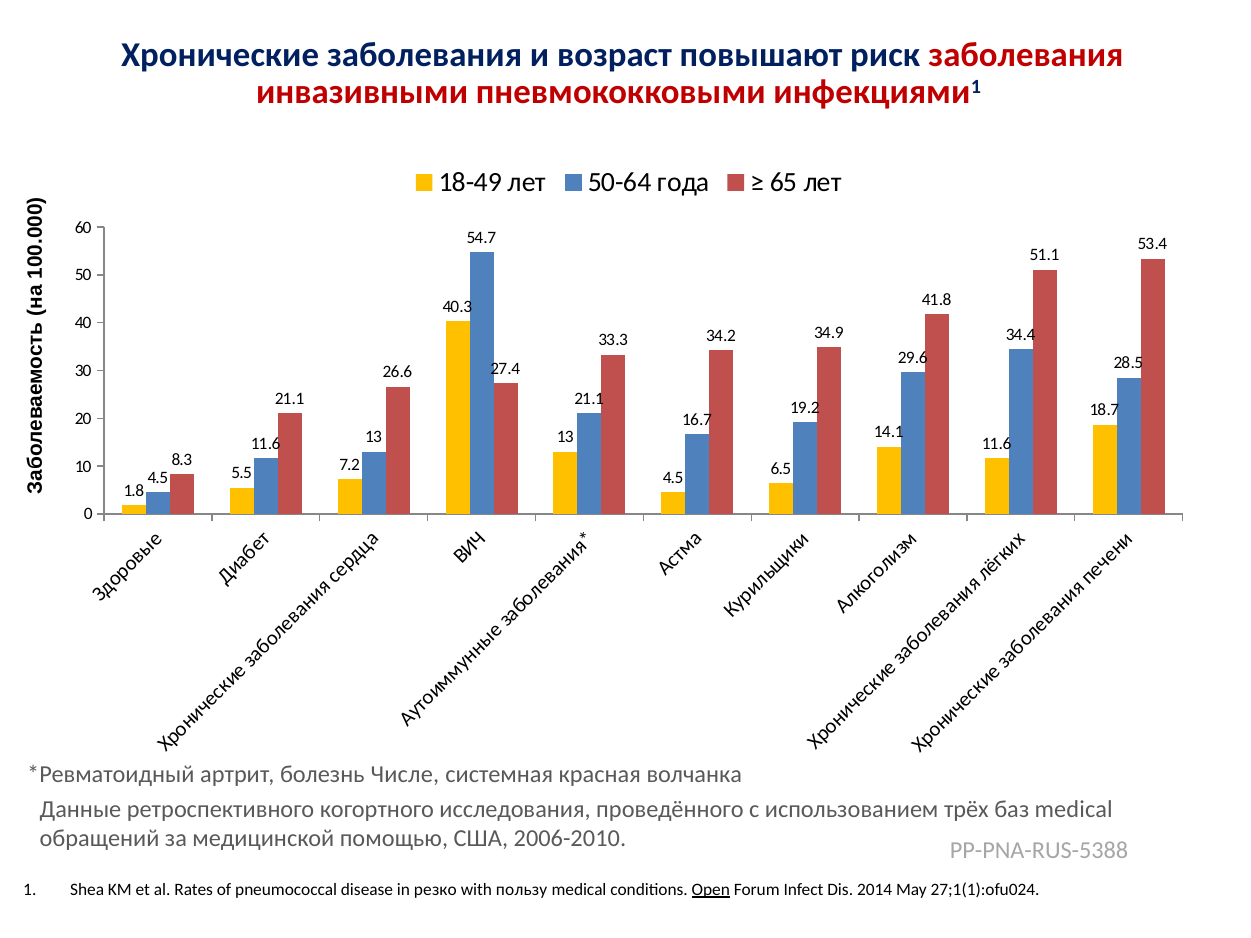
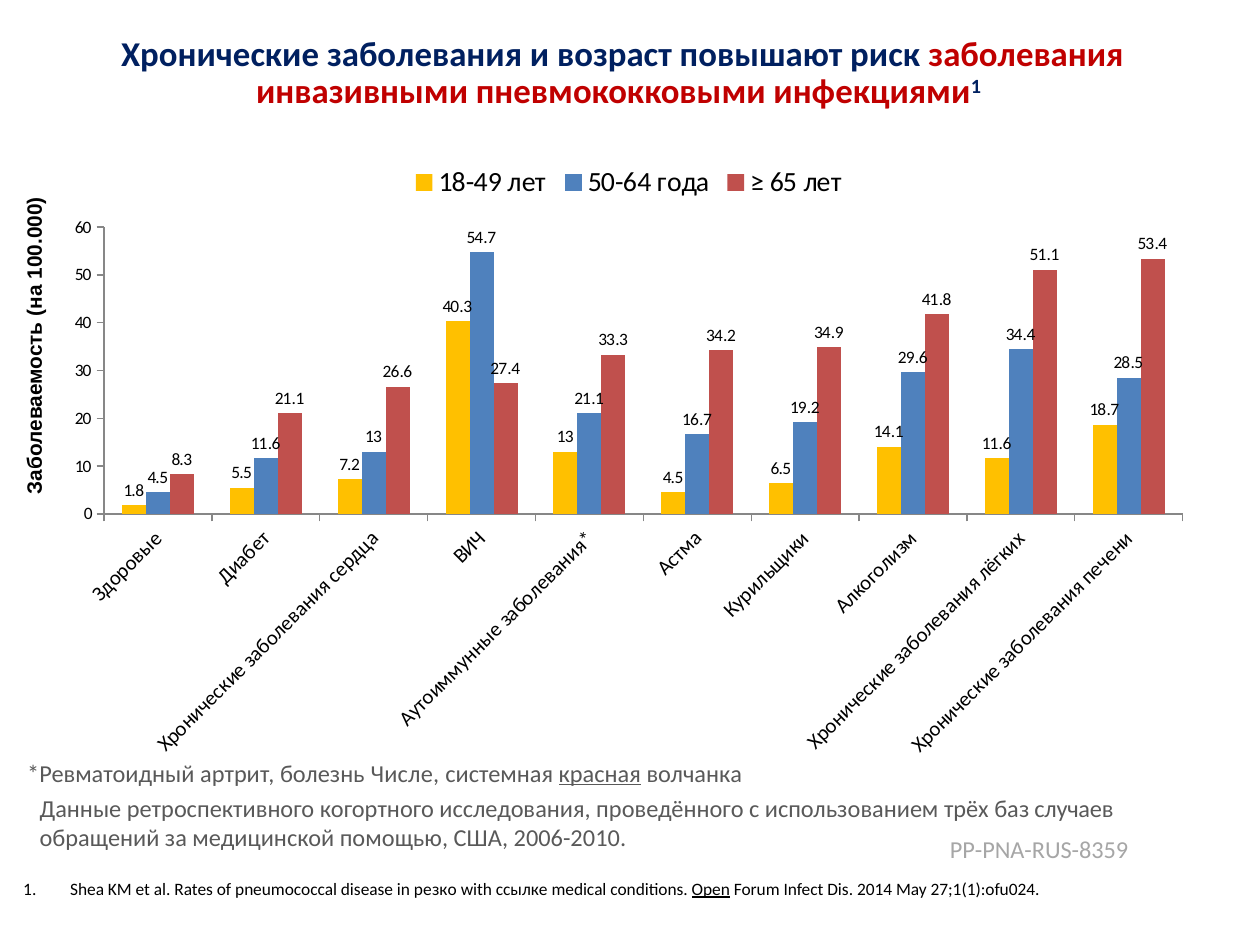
красная underline: none -> present (600, 774)
баз medical: medical -> случаев (1074, 810)
PP-PNA-RUS-5388: PP-PNA-RUS-5388 -> PP-PNA-RUS-8359 (1039, 851)
пользу: пользу -> ссылке (522, 890)
